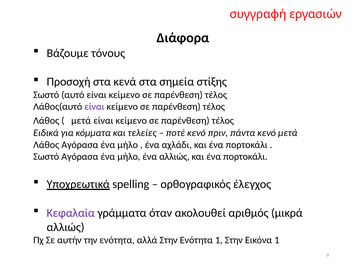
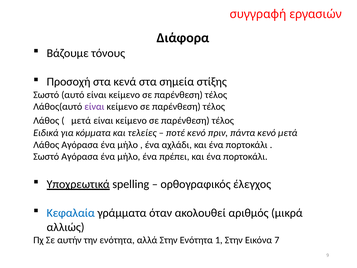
ένα αλλιώς: αλλιώς -> πρέπει (174, 157)
Κεφαλαία colour: purple -> blue (71, 213)
Εικόνα 1: 1 -> 7 (277, 240)
